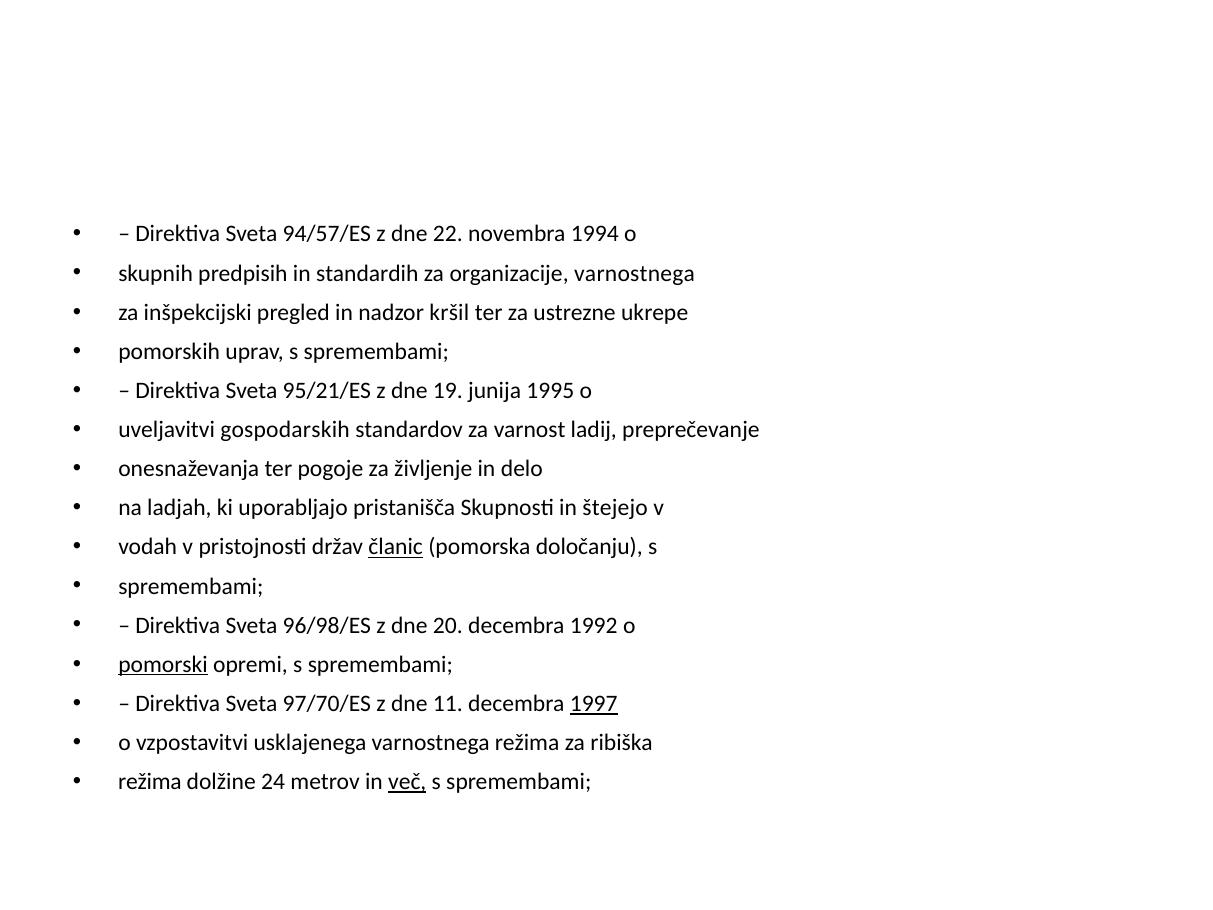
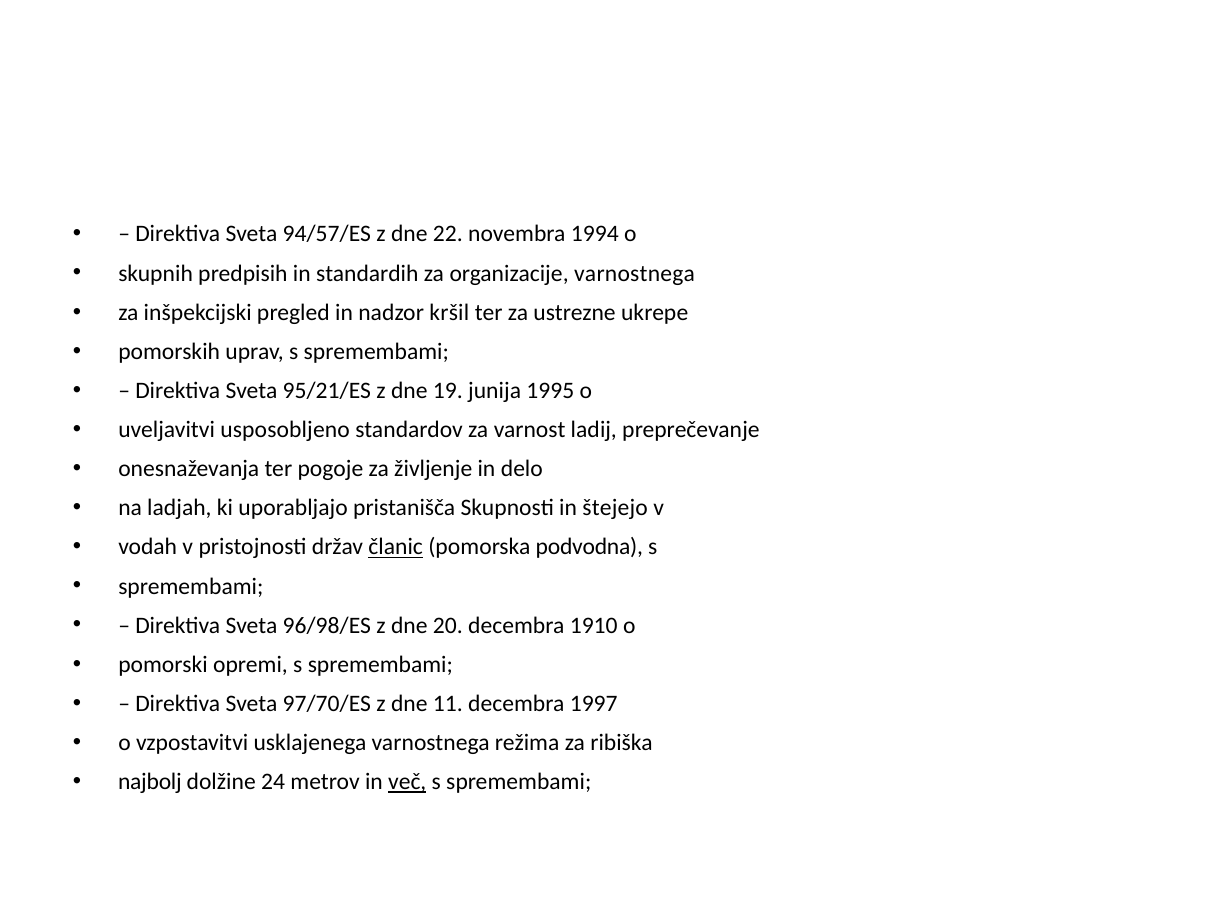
gospodarskih: gospodarskih -> usposobljeno (285, 430)
določanju: določanju -> podvodna (589, 547)
1992: 1992 -> 1910 (594, 625)
pomorski underline: present -> none (163, 664)
1997 underline: present -> none (594, 703)
režima: režima -> najbolj (150, 782)
